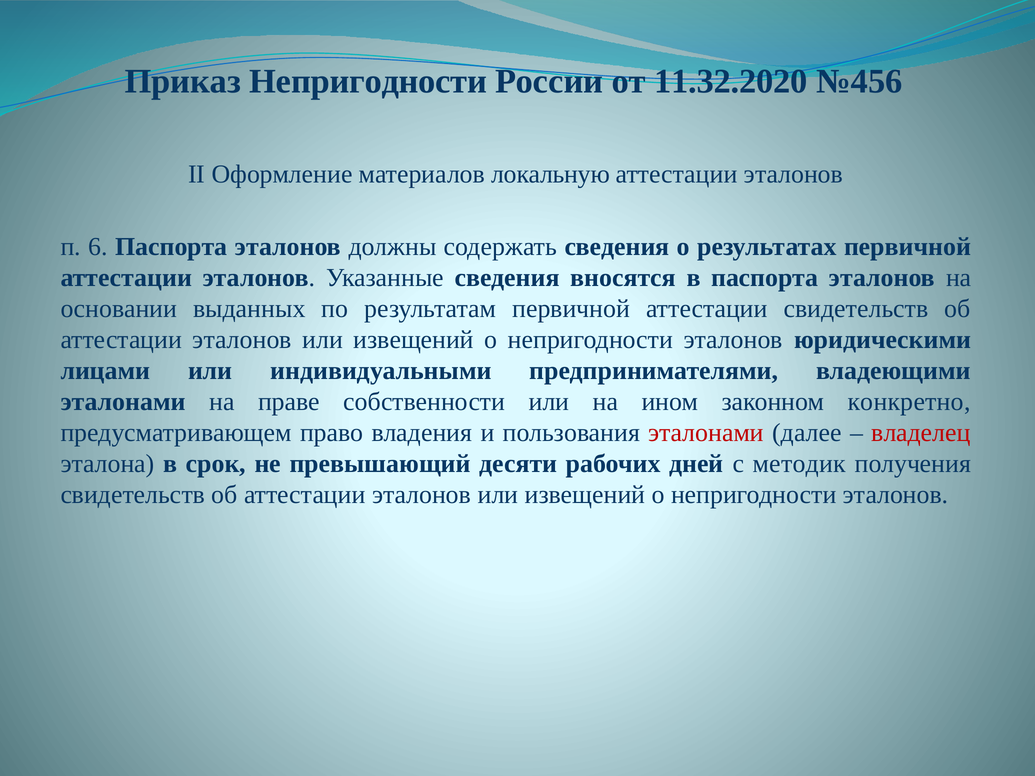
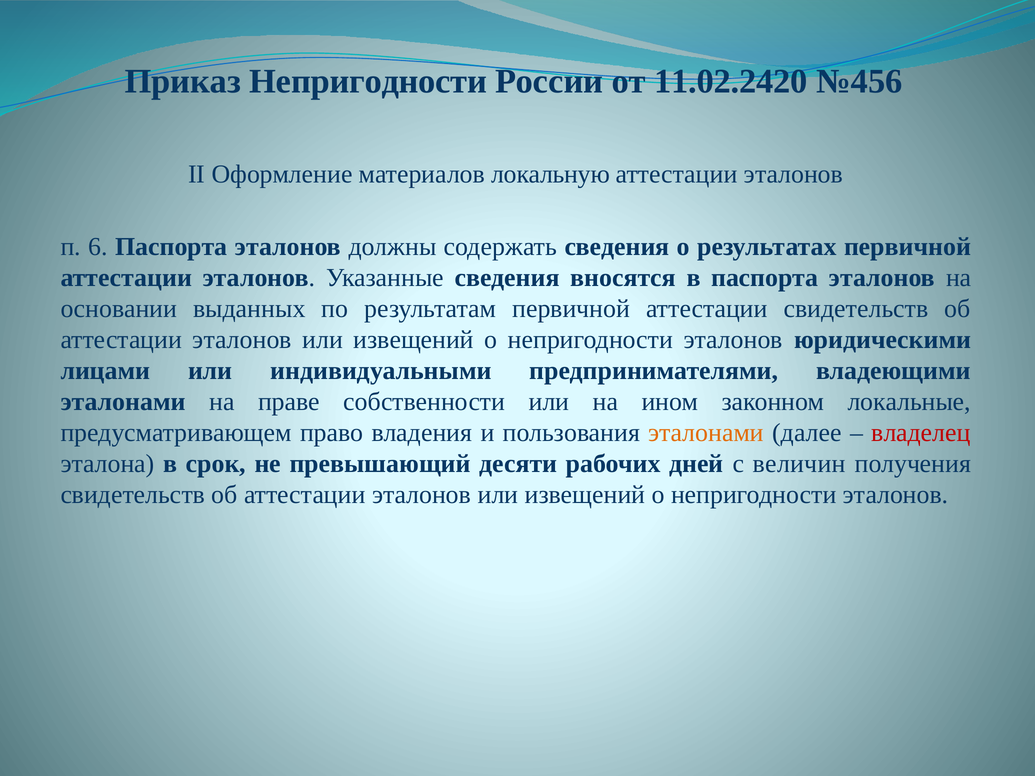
11.32.2020: 11.32.2020 -> 11.02.2420 (731, 81)
конкретно: конкретно -> локальные (909, 402)
эталонами colour: red -> orange (706, 433)
методик: методик -> величин (799, 464)
